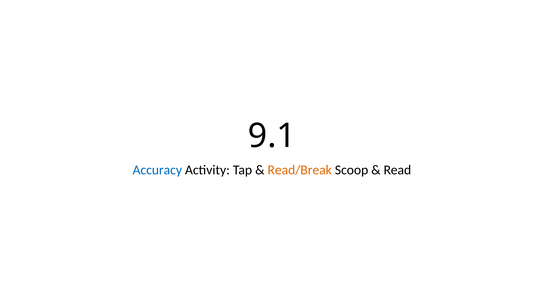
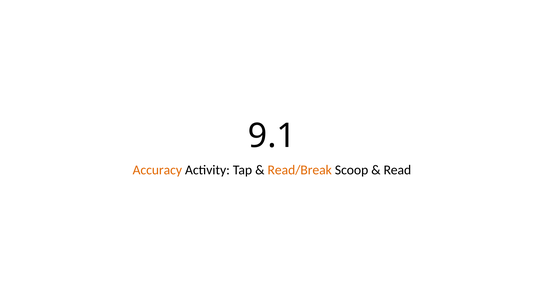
Accuracy colour: blue -> orange (157, 170)
